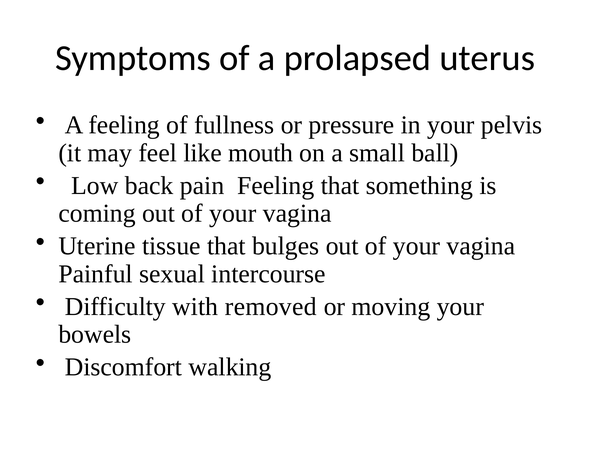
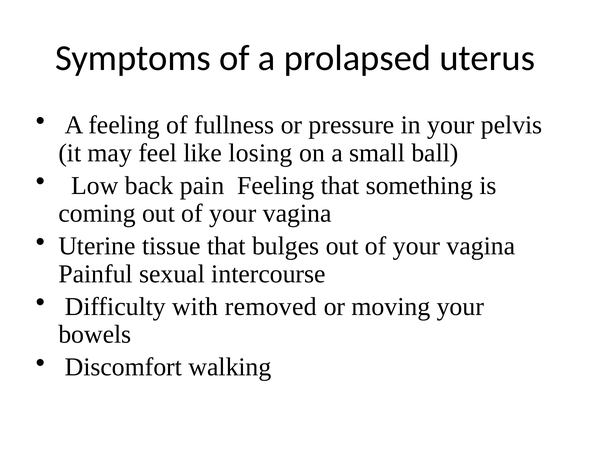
mouth: mouth -> losing (260, 153)
